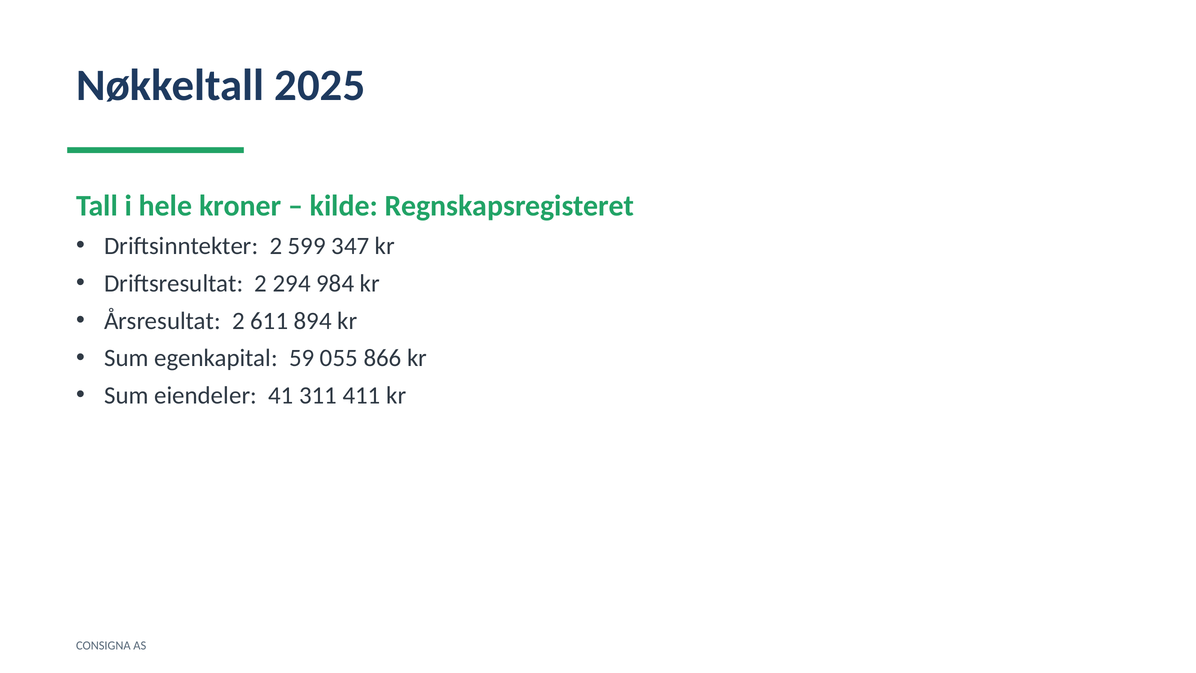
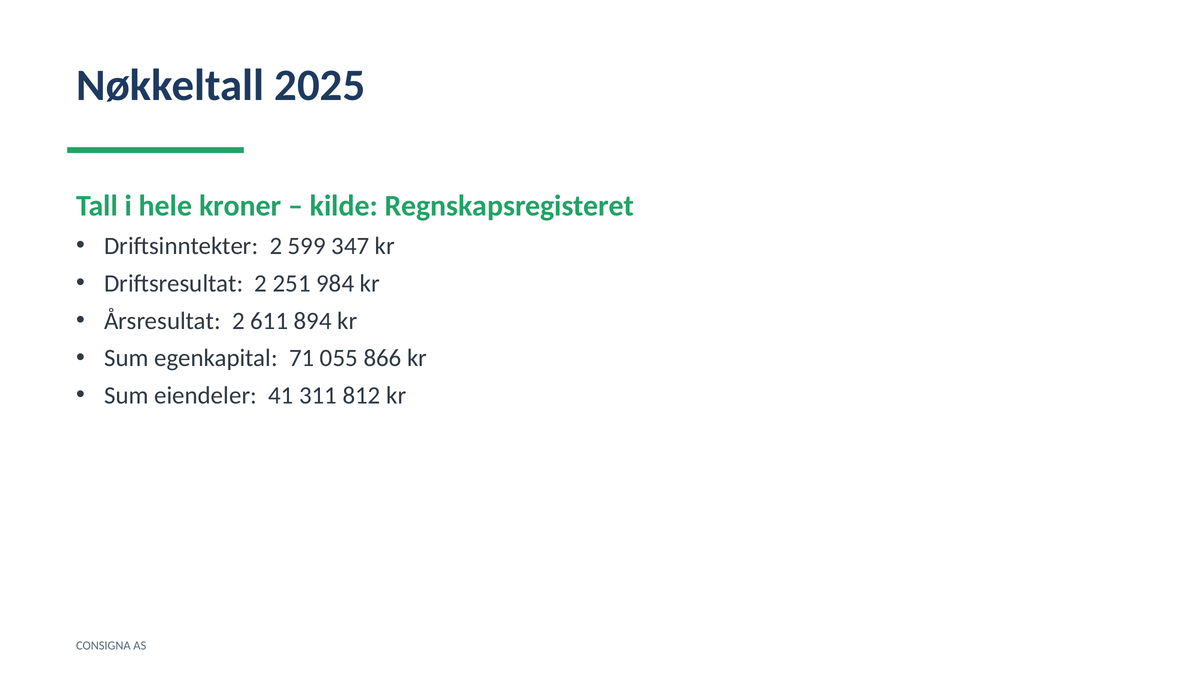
294: 294 -> 251 (292, 283)
59: 59 -> 71 (302, 358)
411: 411 -> 812 (362, 396)
